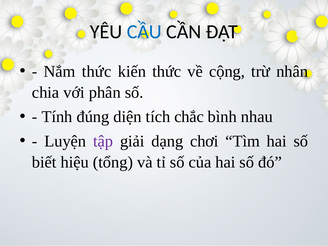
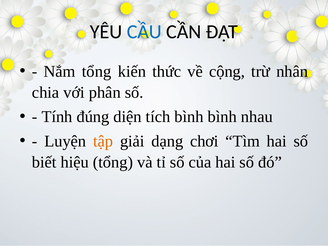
Nắm thức: thức -> tổng (97, 71)
tích chắc: chắc -> bình (189, 117)
tập colour: purple -> orange (103, 141)
